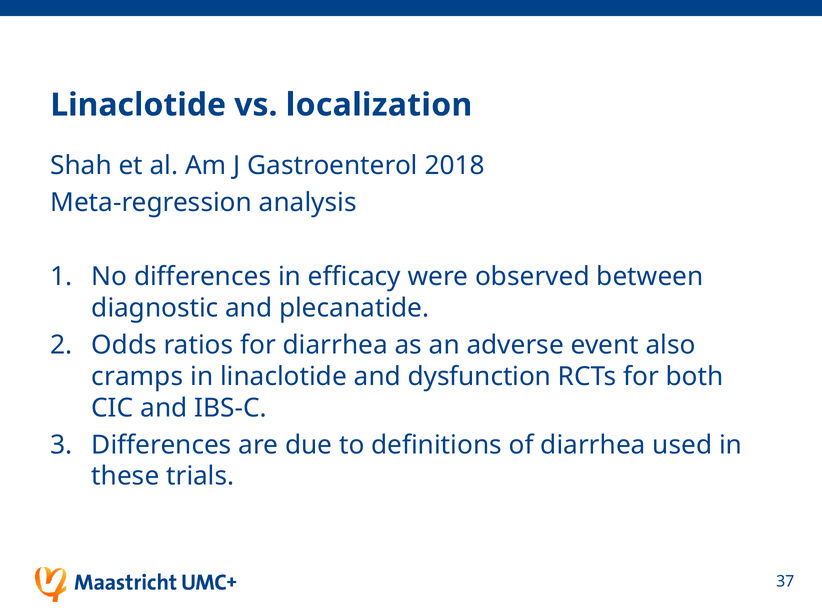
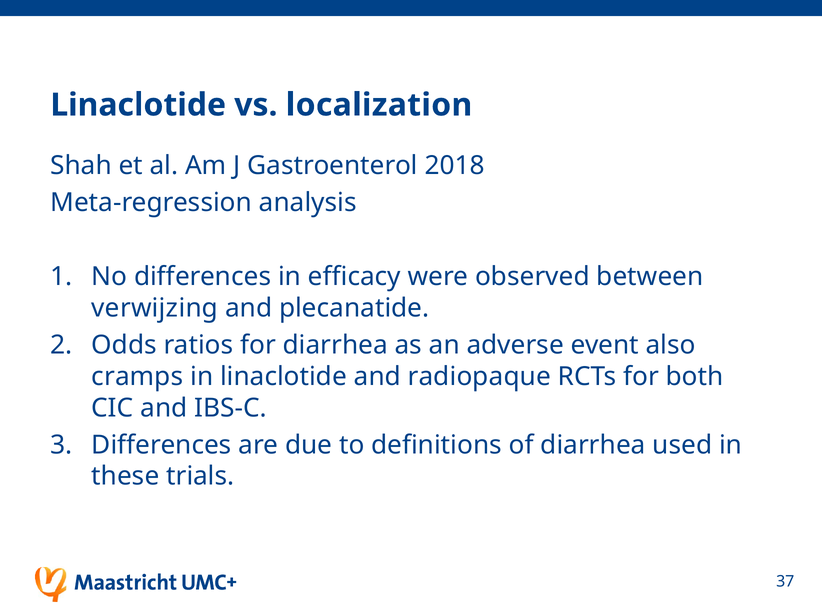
diagnostic: diagnostic -> verwijzing (155, 308)
dysfunction: dysfunction -> radiopaque (479, 377)
